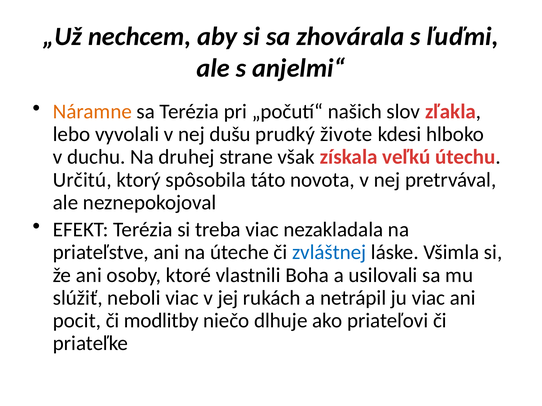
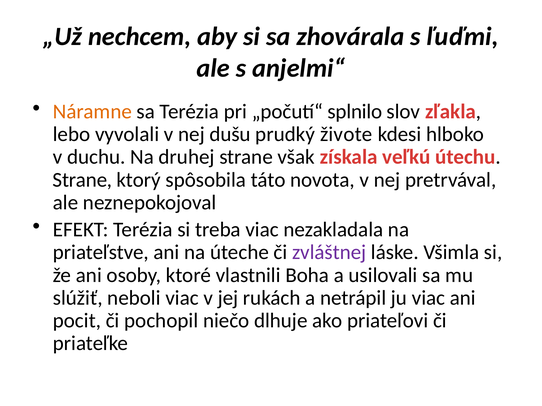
našich: našich -> splnilo (355, 112)
Určitú: Určitú -> Strane (82, 180)
zvláštnej colour: blue -> purple (329, 253)
modlitby: modlitby -> pochopil (161, 321)
